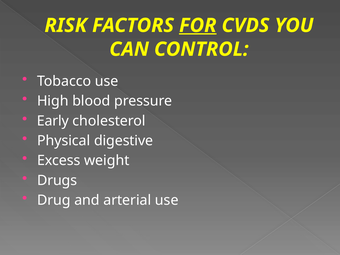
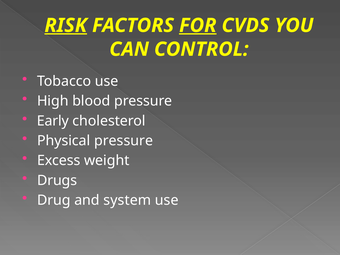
RISK underline: none -> present (66, 25)
Physical digestive: digestive -> pressure (124, 141)
arterial: arterial -> system (127, 200)
